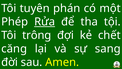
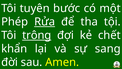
phán: phán -> bước (67, 8)
trông underline: none -> present (37, 35)
căng: căng -> khẩn (14, 49)
